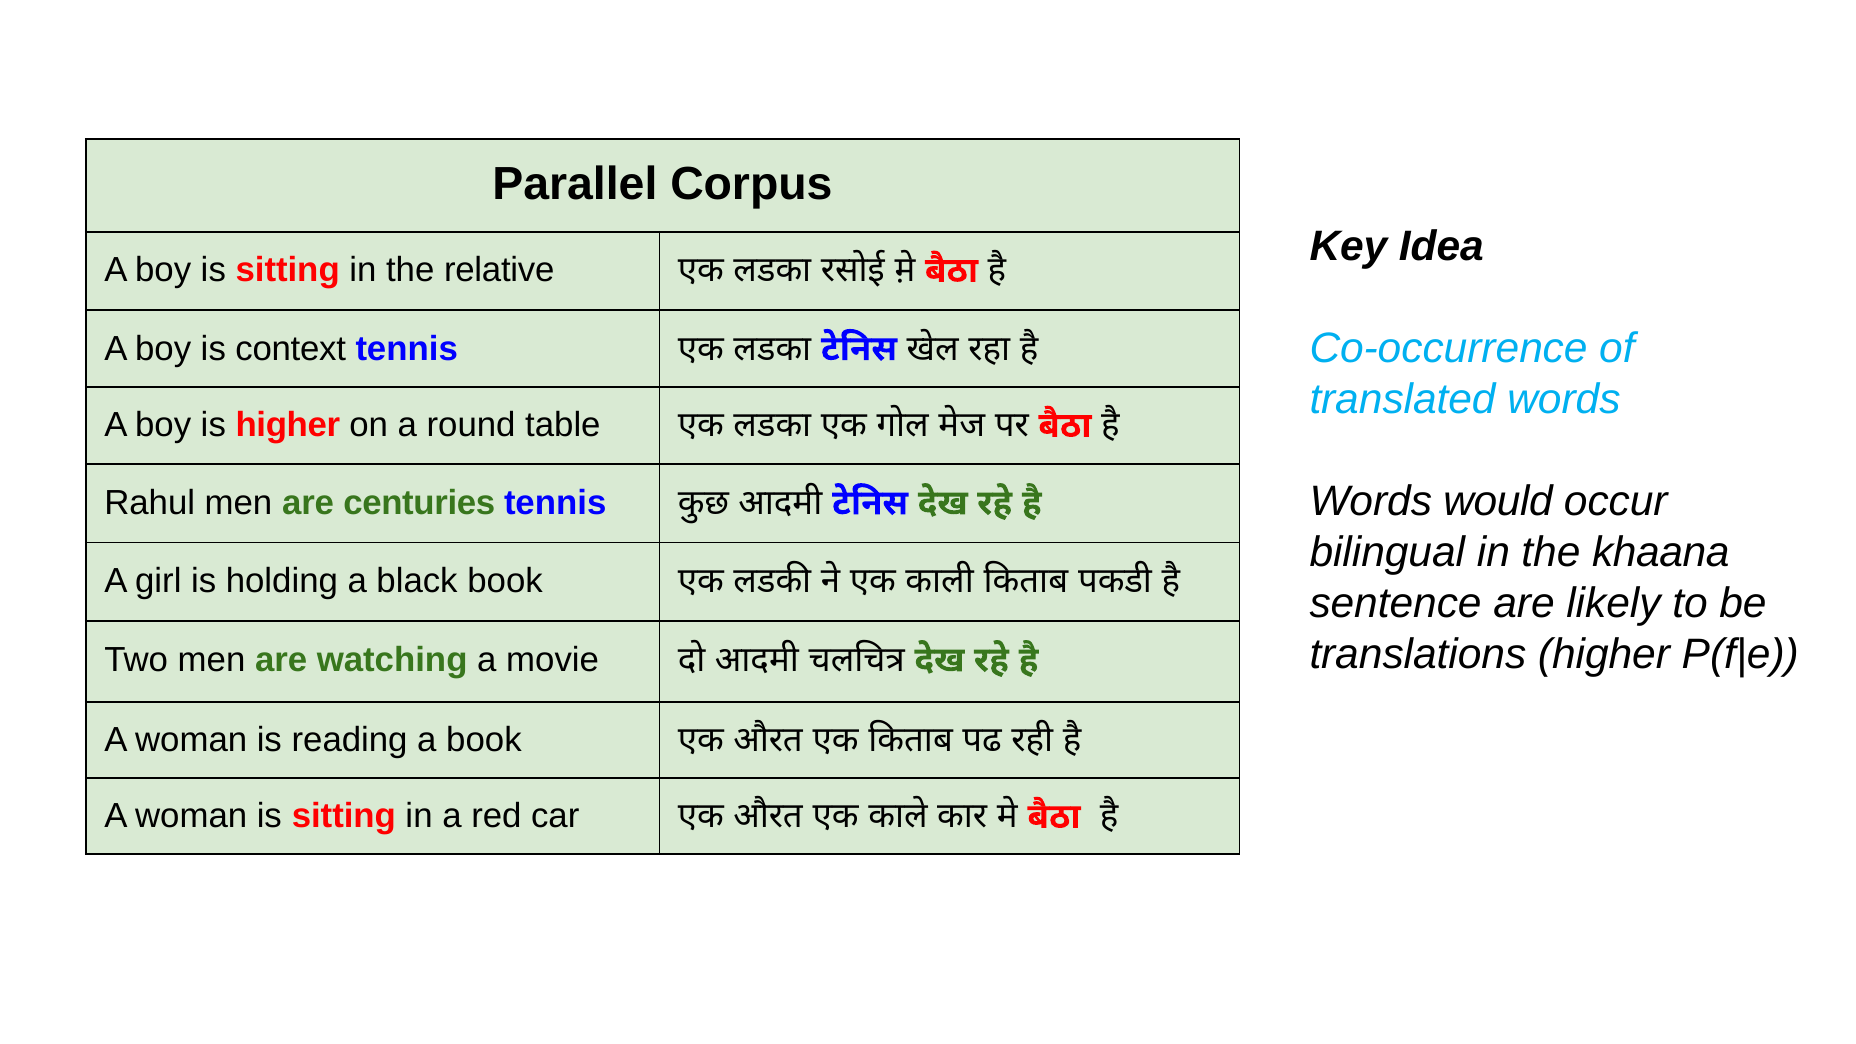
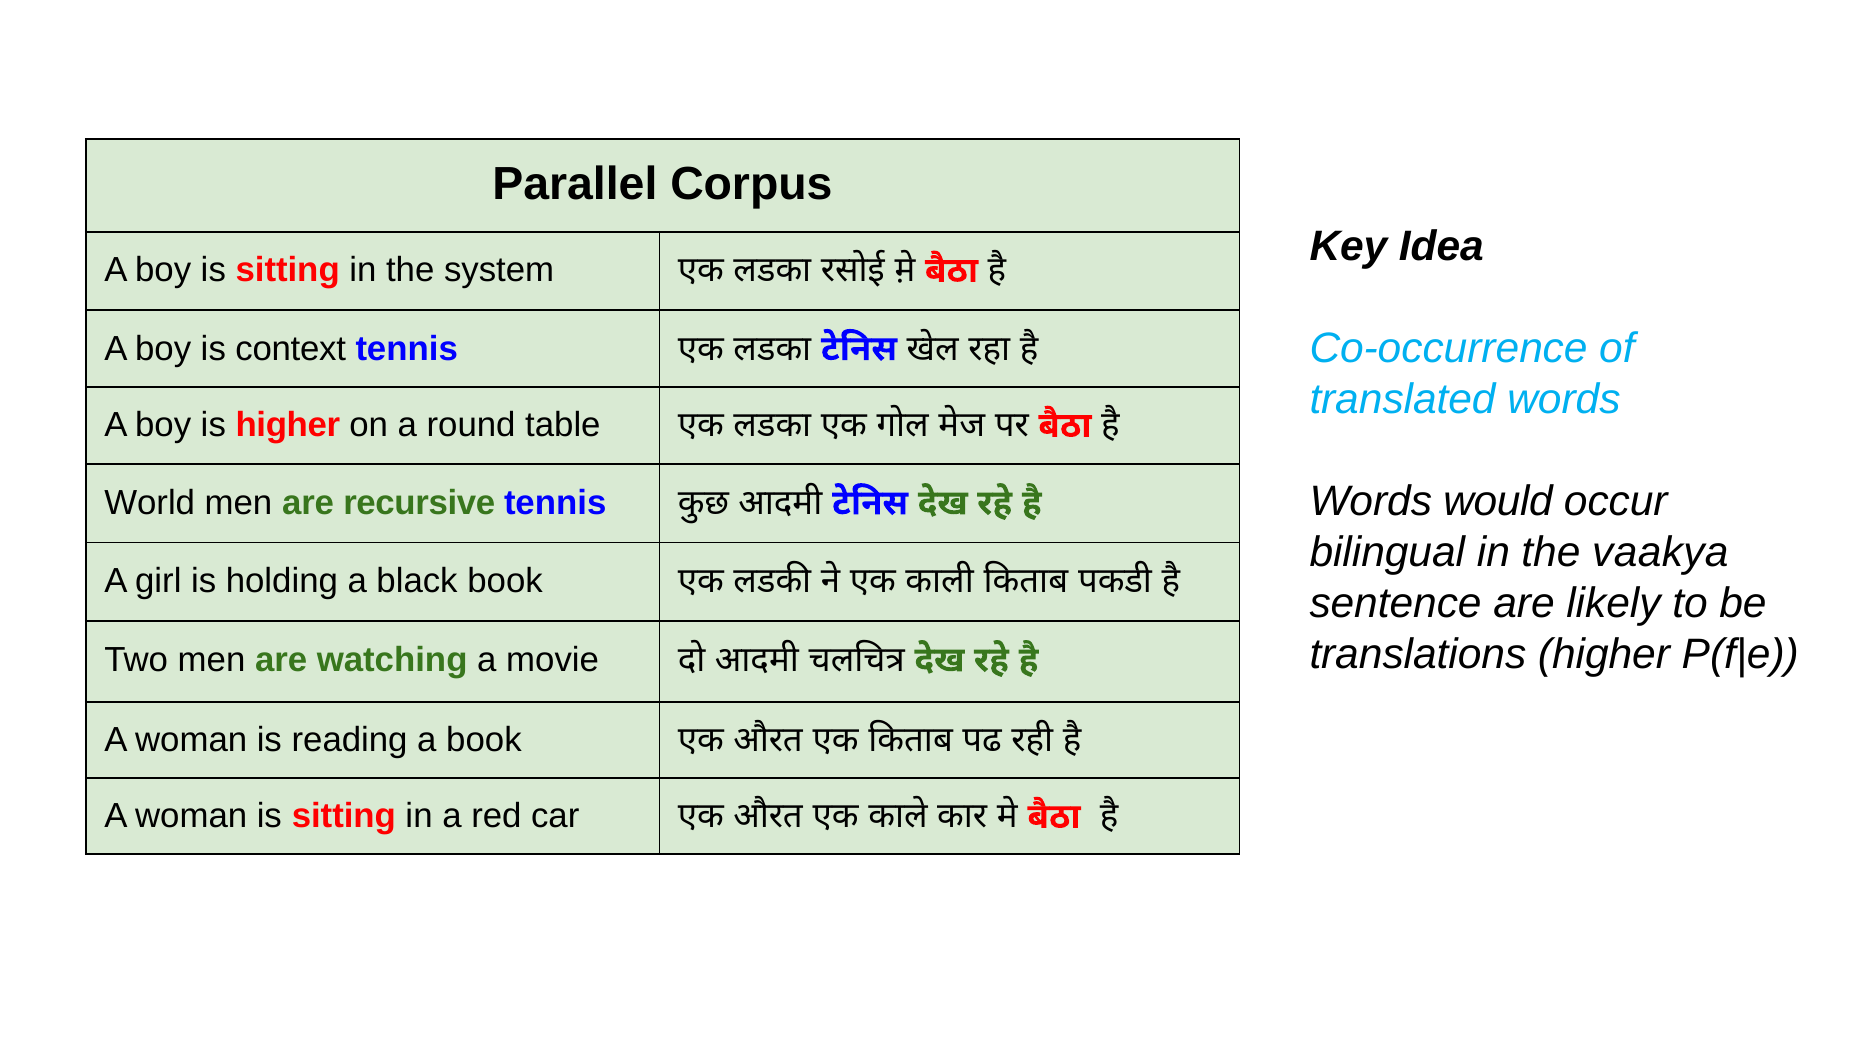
relative: relative -> system (499, 270)
Rahul: Rahul -> World (150, 503)
centuries: centuries -> recursive (419, 503)
khaana: khaana -> vaakya (1660, 553)
